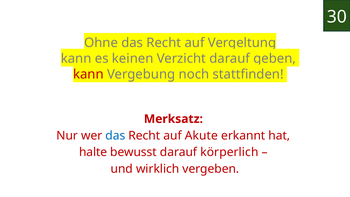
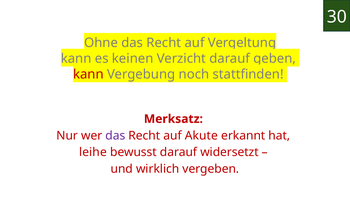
das colour: blue -> purple (115, 136)
halte: halte -> leihe (93, 152)
körperlich: körperlich -> widersetzt (229, 152)
